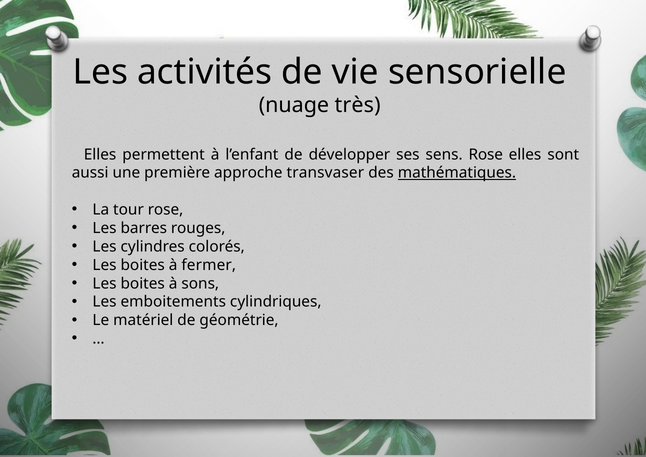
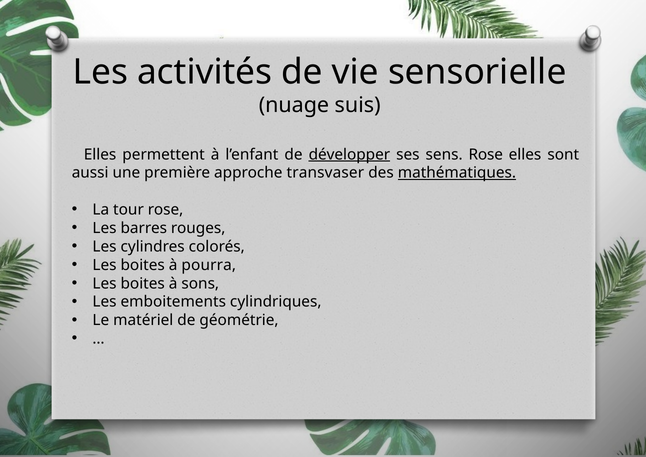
très: très -> suis (358, 105)
développer underline: none -> present (349, 154)
fermer: fermer -> pourra (209, 265)
